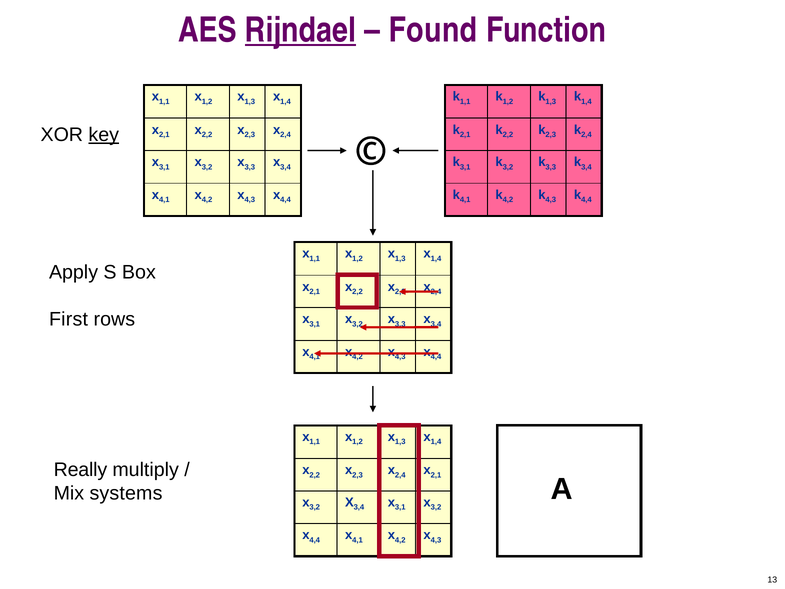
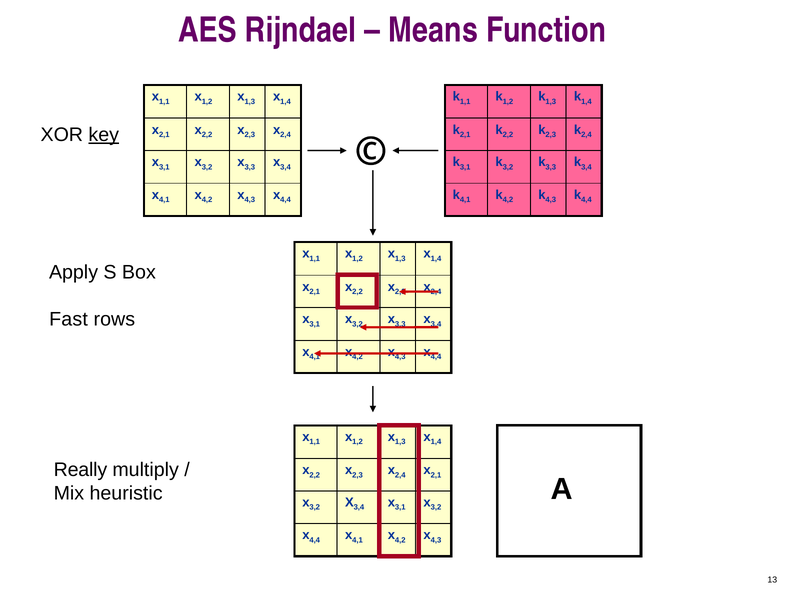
Rijndael underline: present -> none (301, 30)
Found: Found -> Means (433, 30)
First: First -> Fast (69, 319)
systems: systems -> heuristic (126, 493)
